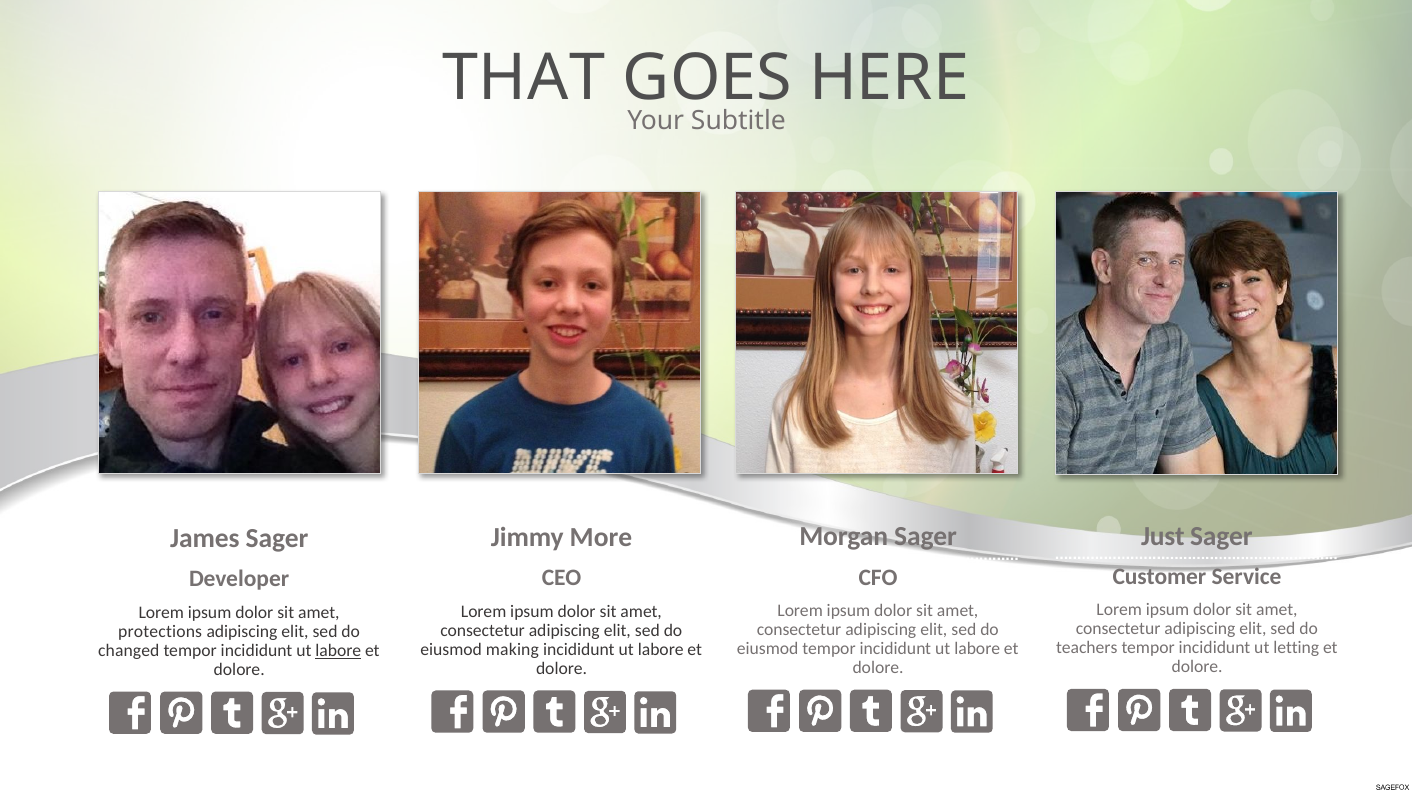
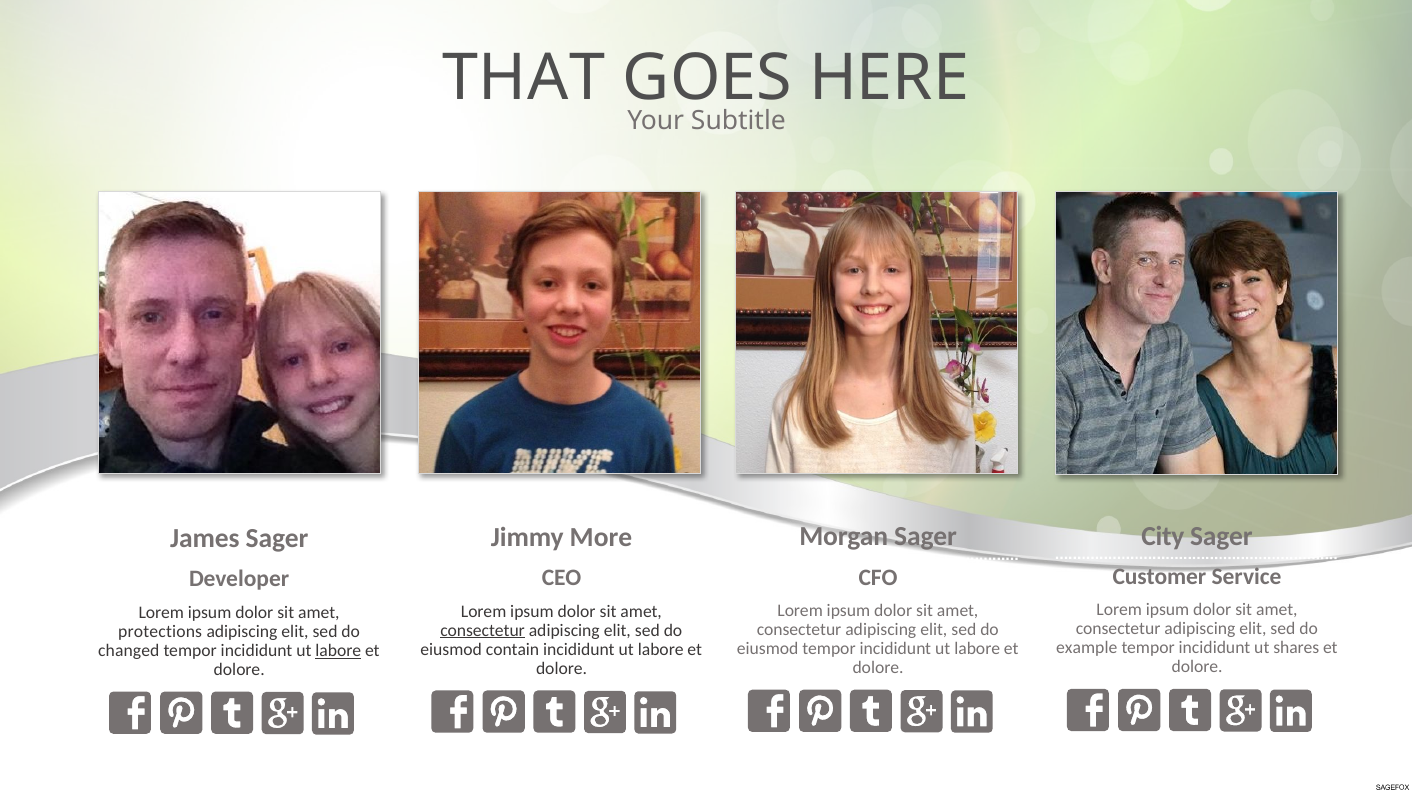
Just: Just -> City (1163, 536)
consectetur underline: none -> present (483, 631)
teachers: teachers -> example (1087, 648)
letting: letting -> shares (1296, 648)
making: making -> contain (513, 650)
